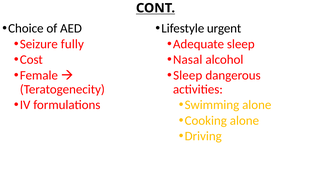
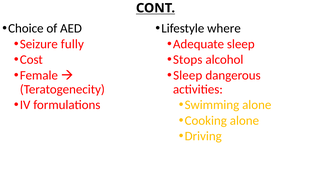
urgent: urgent -> where (224, 28)
Nasal: Nasal -> Stops (188, 60)
